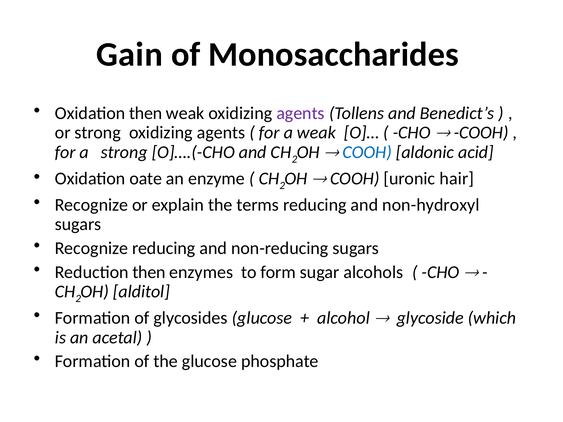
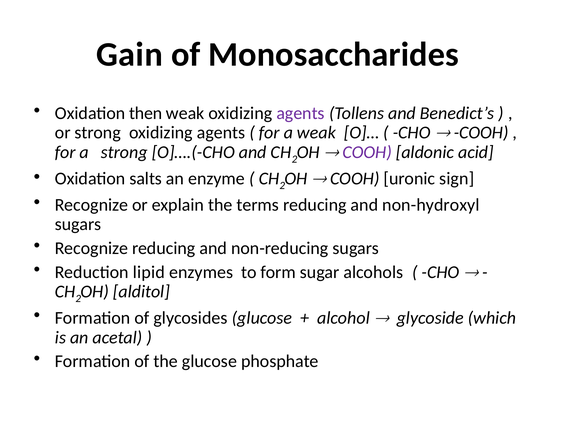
COOH colour: blue -> purple (367, 152)
oate: oate -> salts (146, 179)
hair: hair -> sign (457, 179)
Reduction then: then -> lipid (149, 272)
